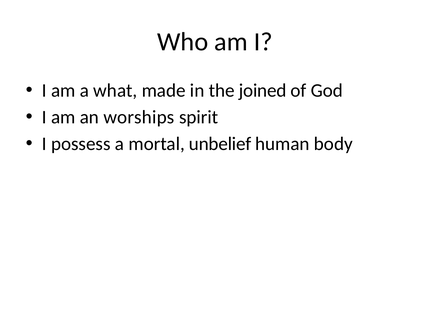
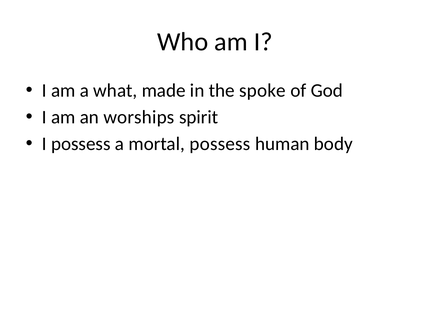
joined: joined -> spoke (263, 90)
mortal unbelief: unbelief -> possess (220, 144)
